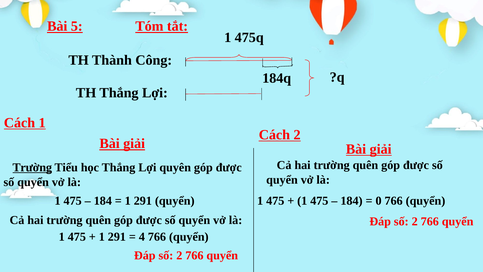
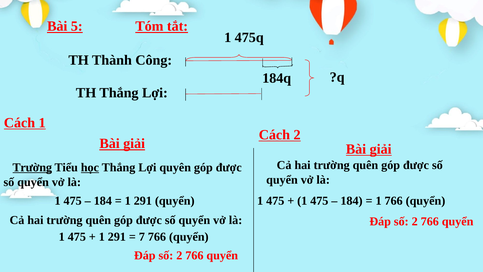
học underline: none -> present (90, 167)
0: 0 -> 1 (379, 201)
4: 4 -> 7 (142, 237)
